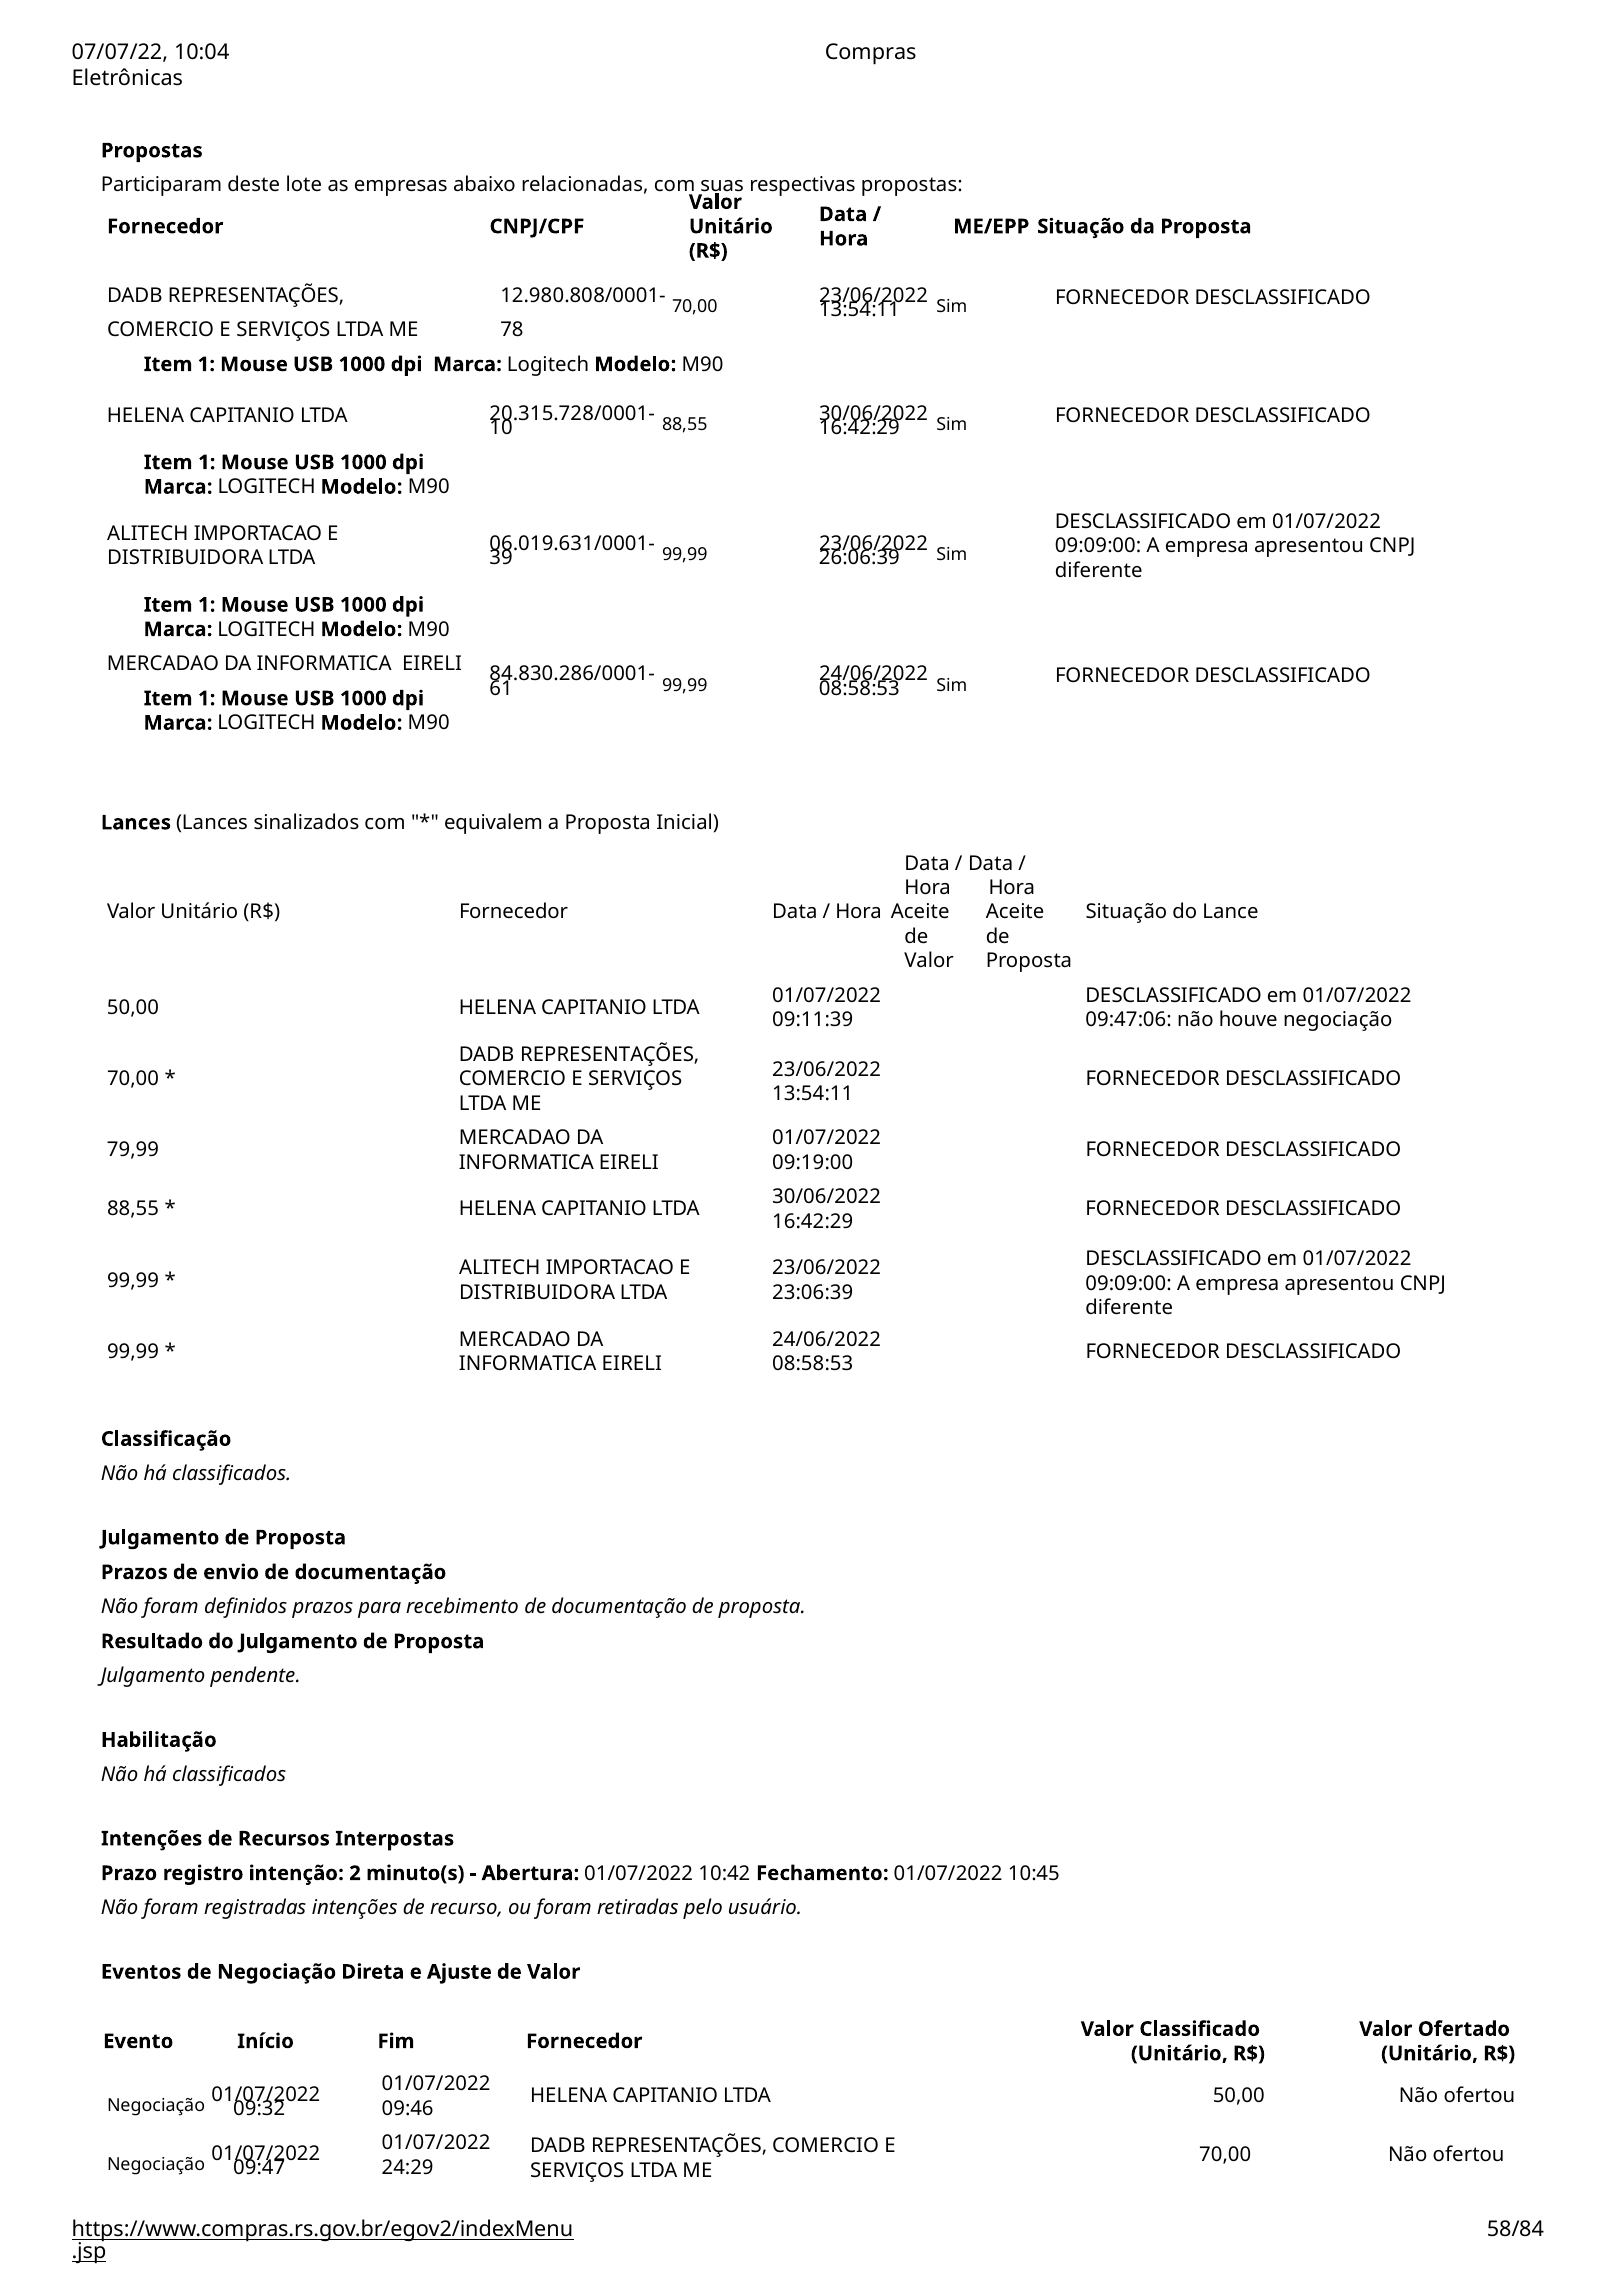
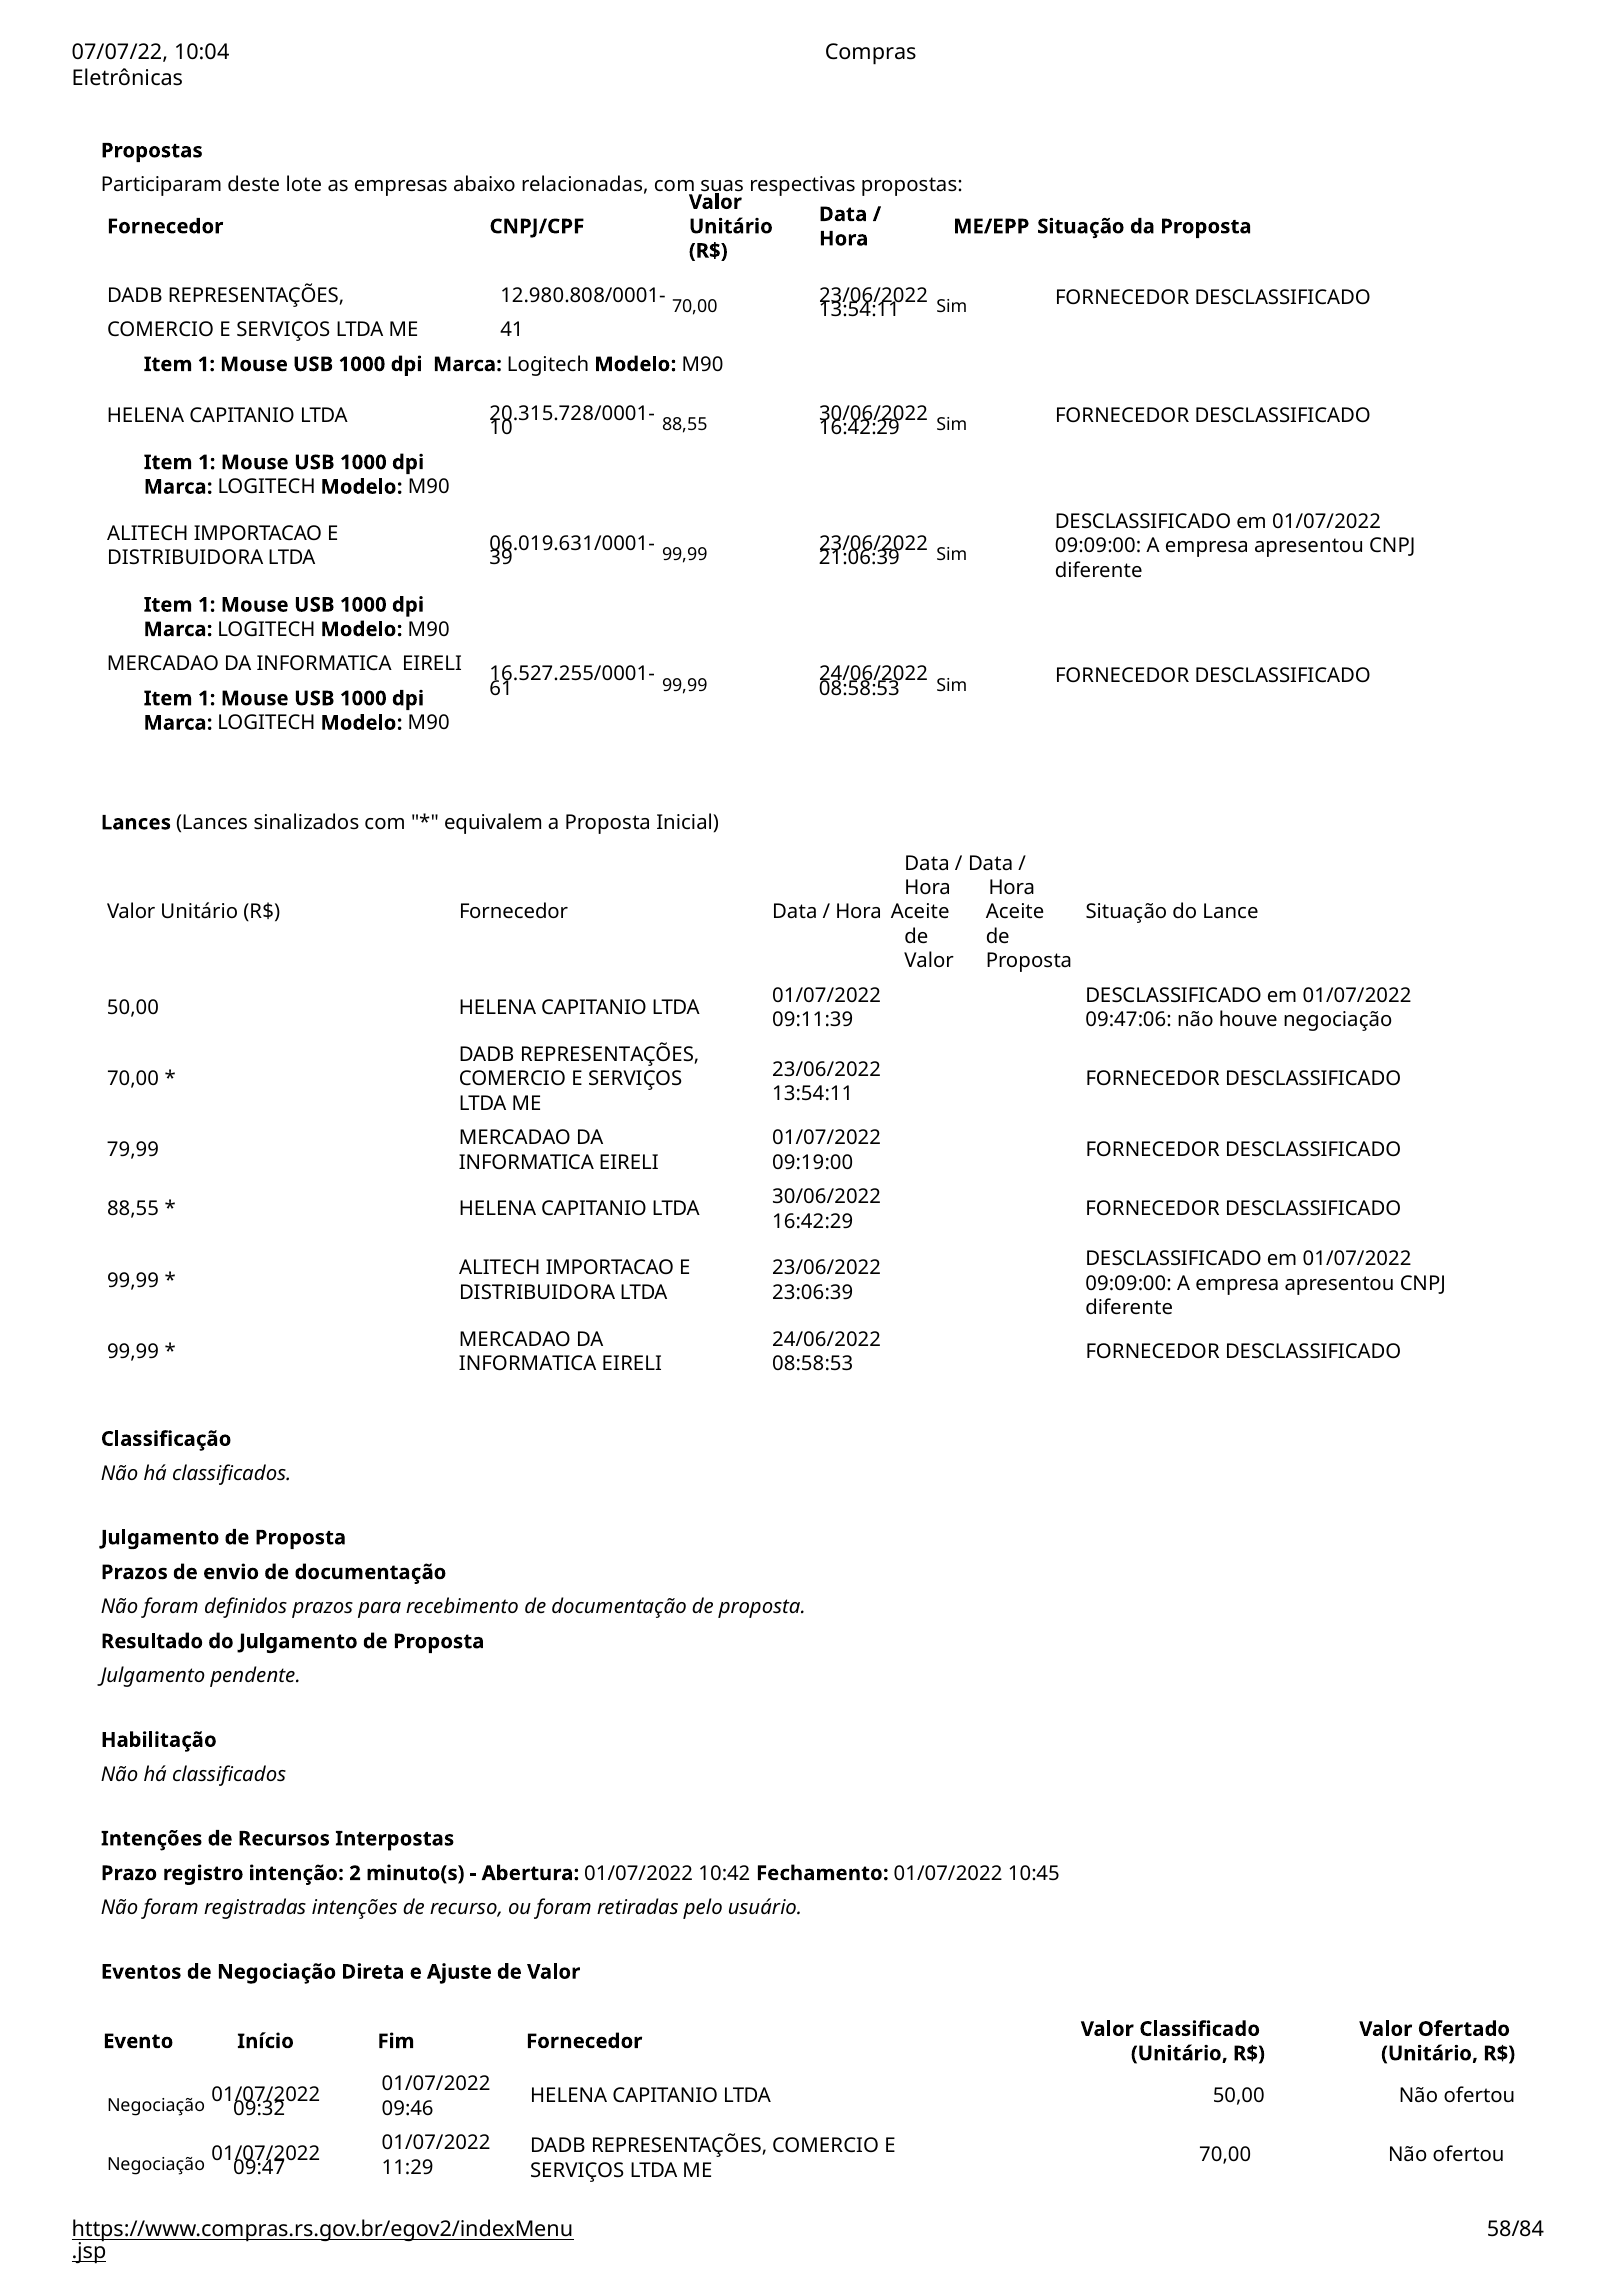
78: 78 -> 41 (512, 330)
26:06:39: 26:06:39 -> 21:06:39 (859, 558)
84.830.286/0001-: 84.830.286/0001- -> 16.527.255/0001- (572, 674)
24:29: 24:29 -> 11:29 (408, 2167)
